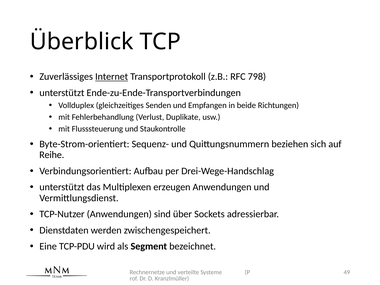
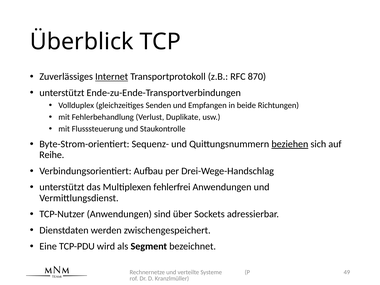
798: 798 -> 870 (257, 77)
beziehen underline: none -> present (290, 144)
erzeugen: erzeugen -> fehlerfrei (172, 187)
